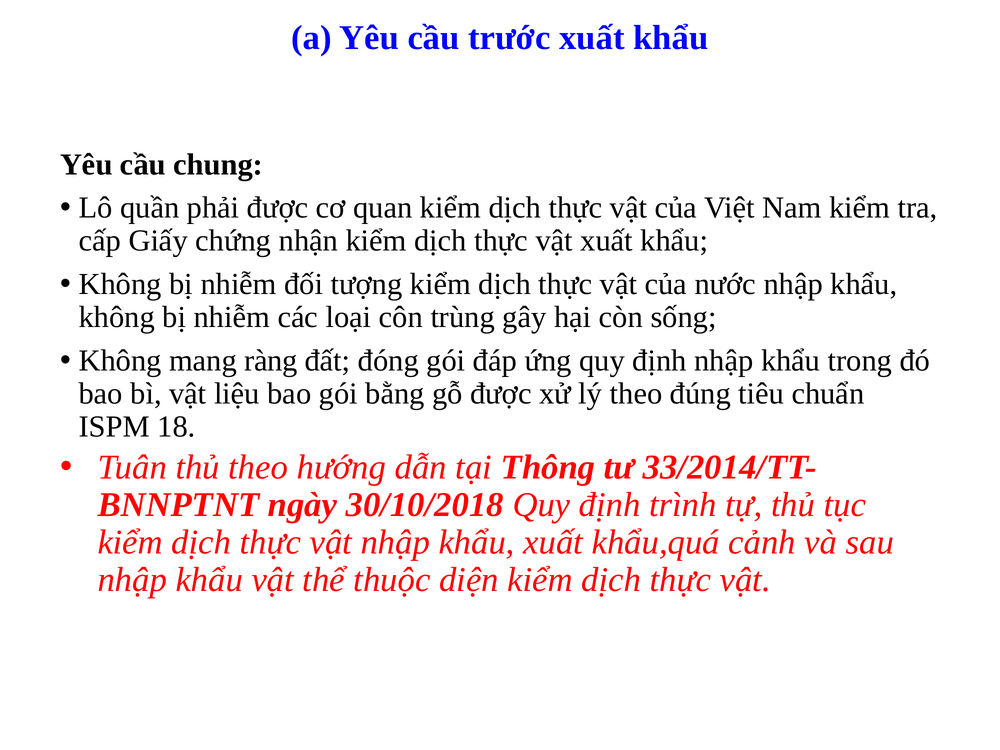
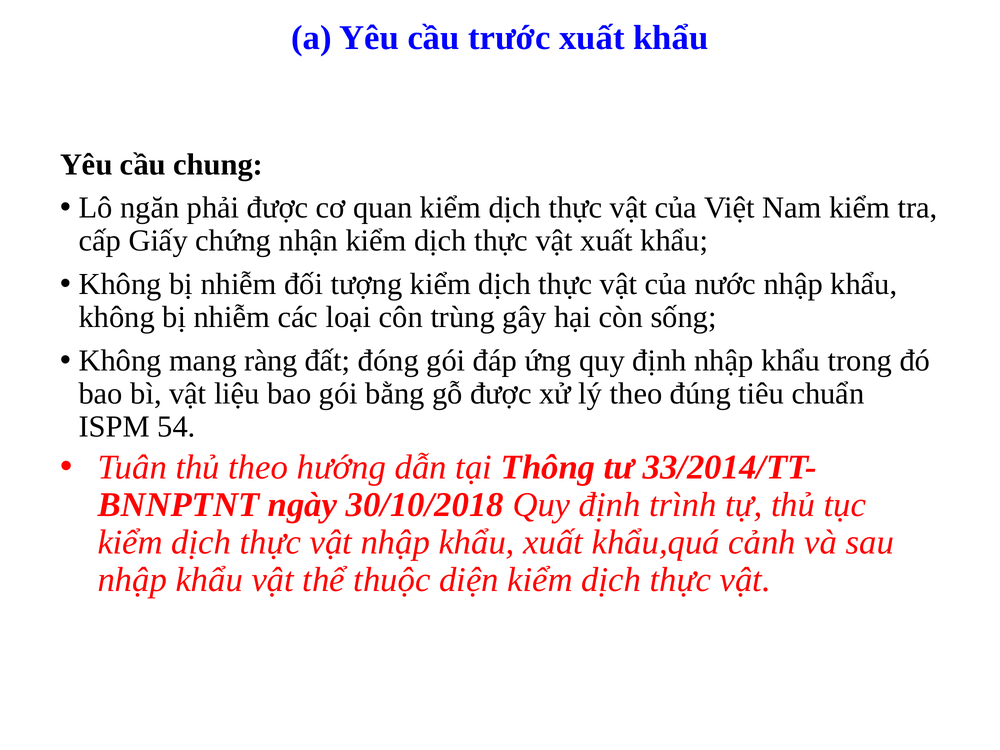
quần: quần -> ngăn (150, 208)
18: 18 -> 54 (176, 427)
